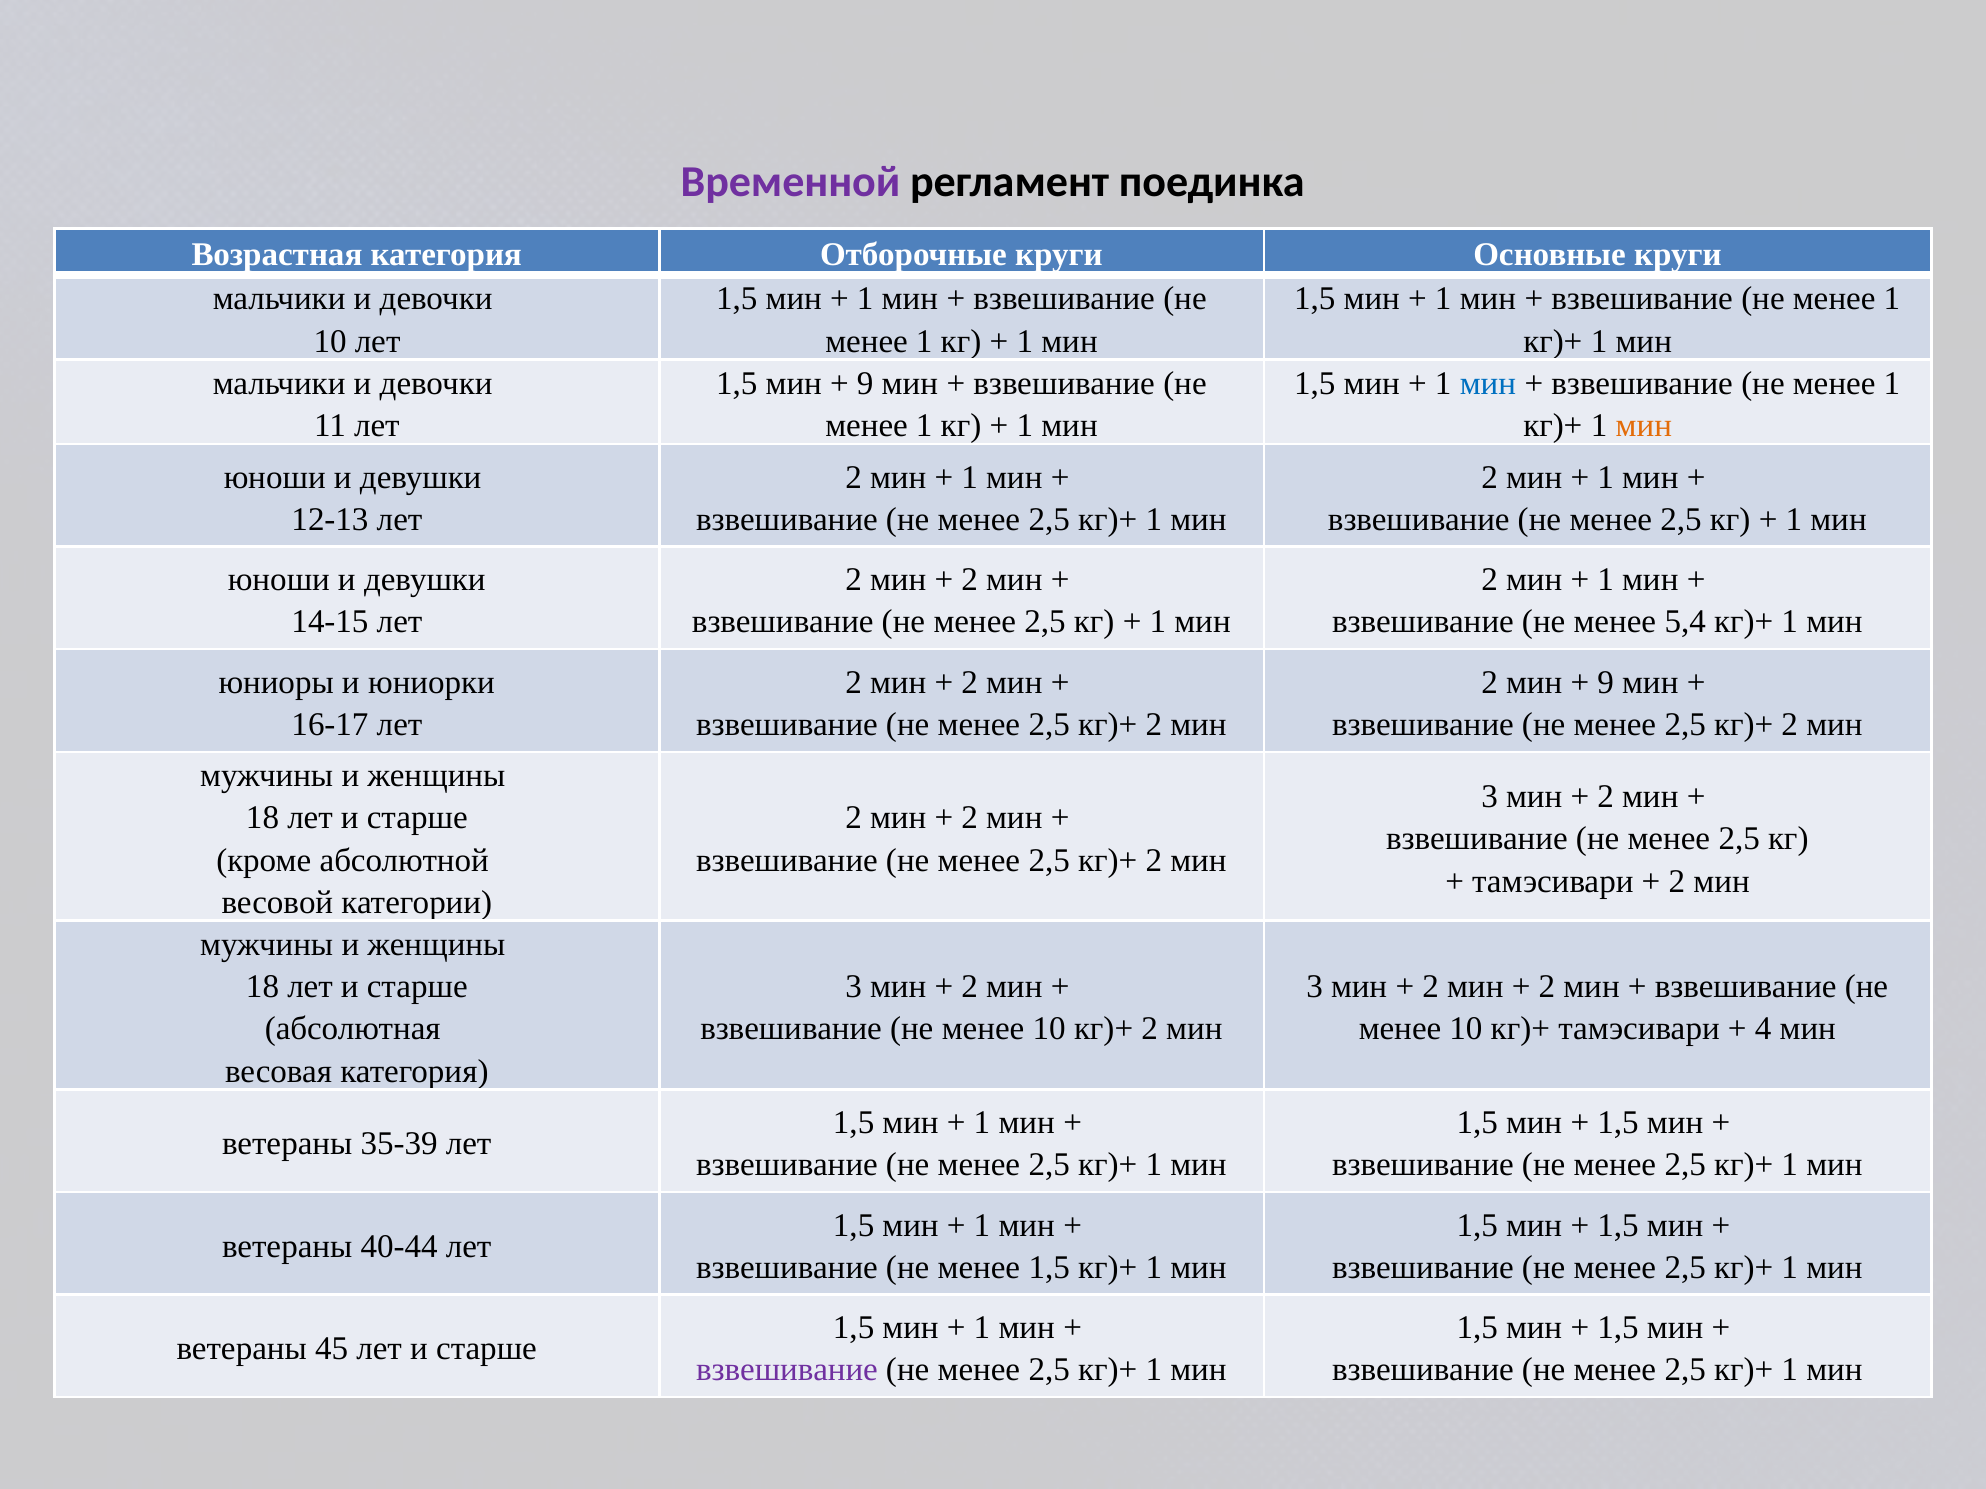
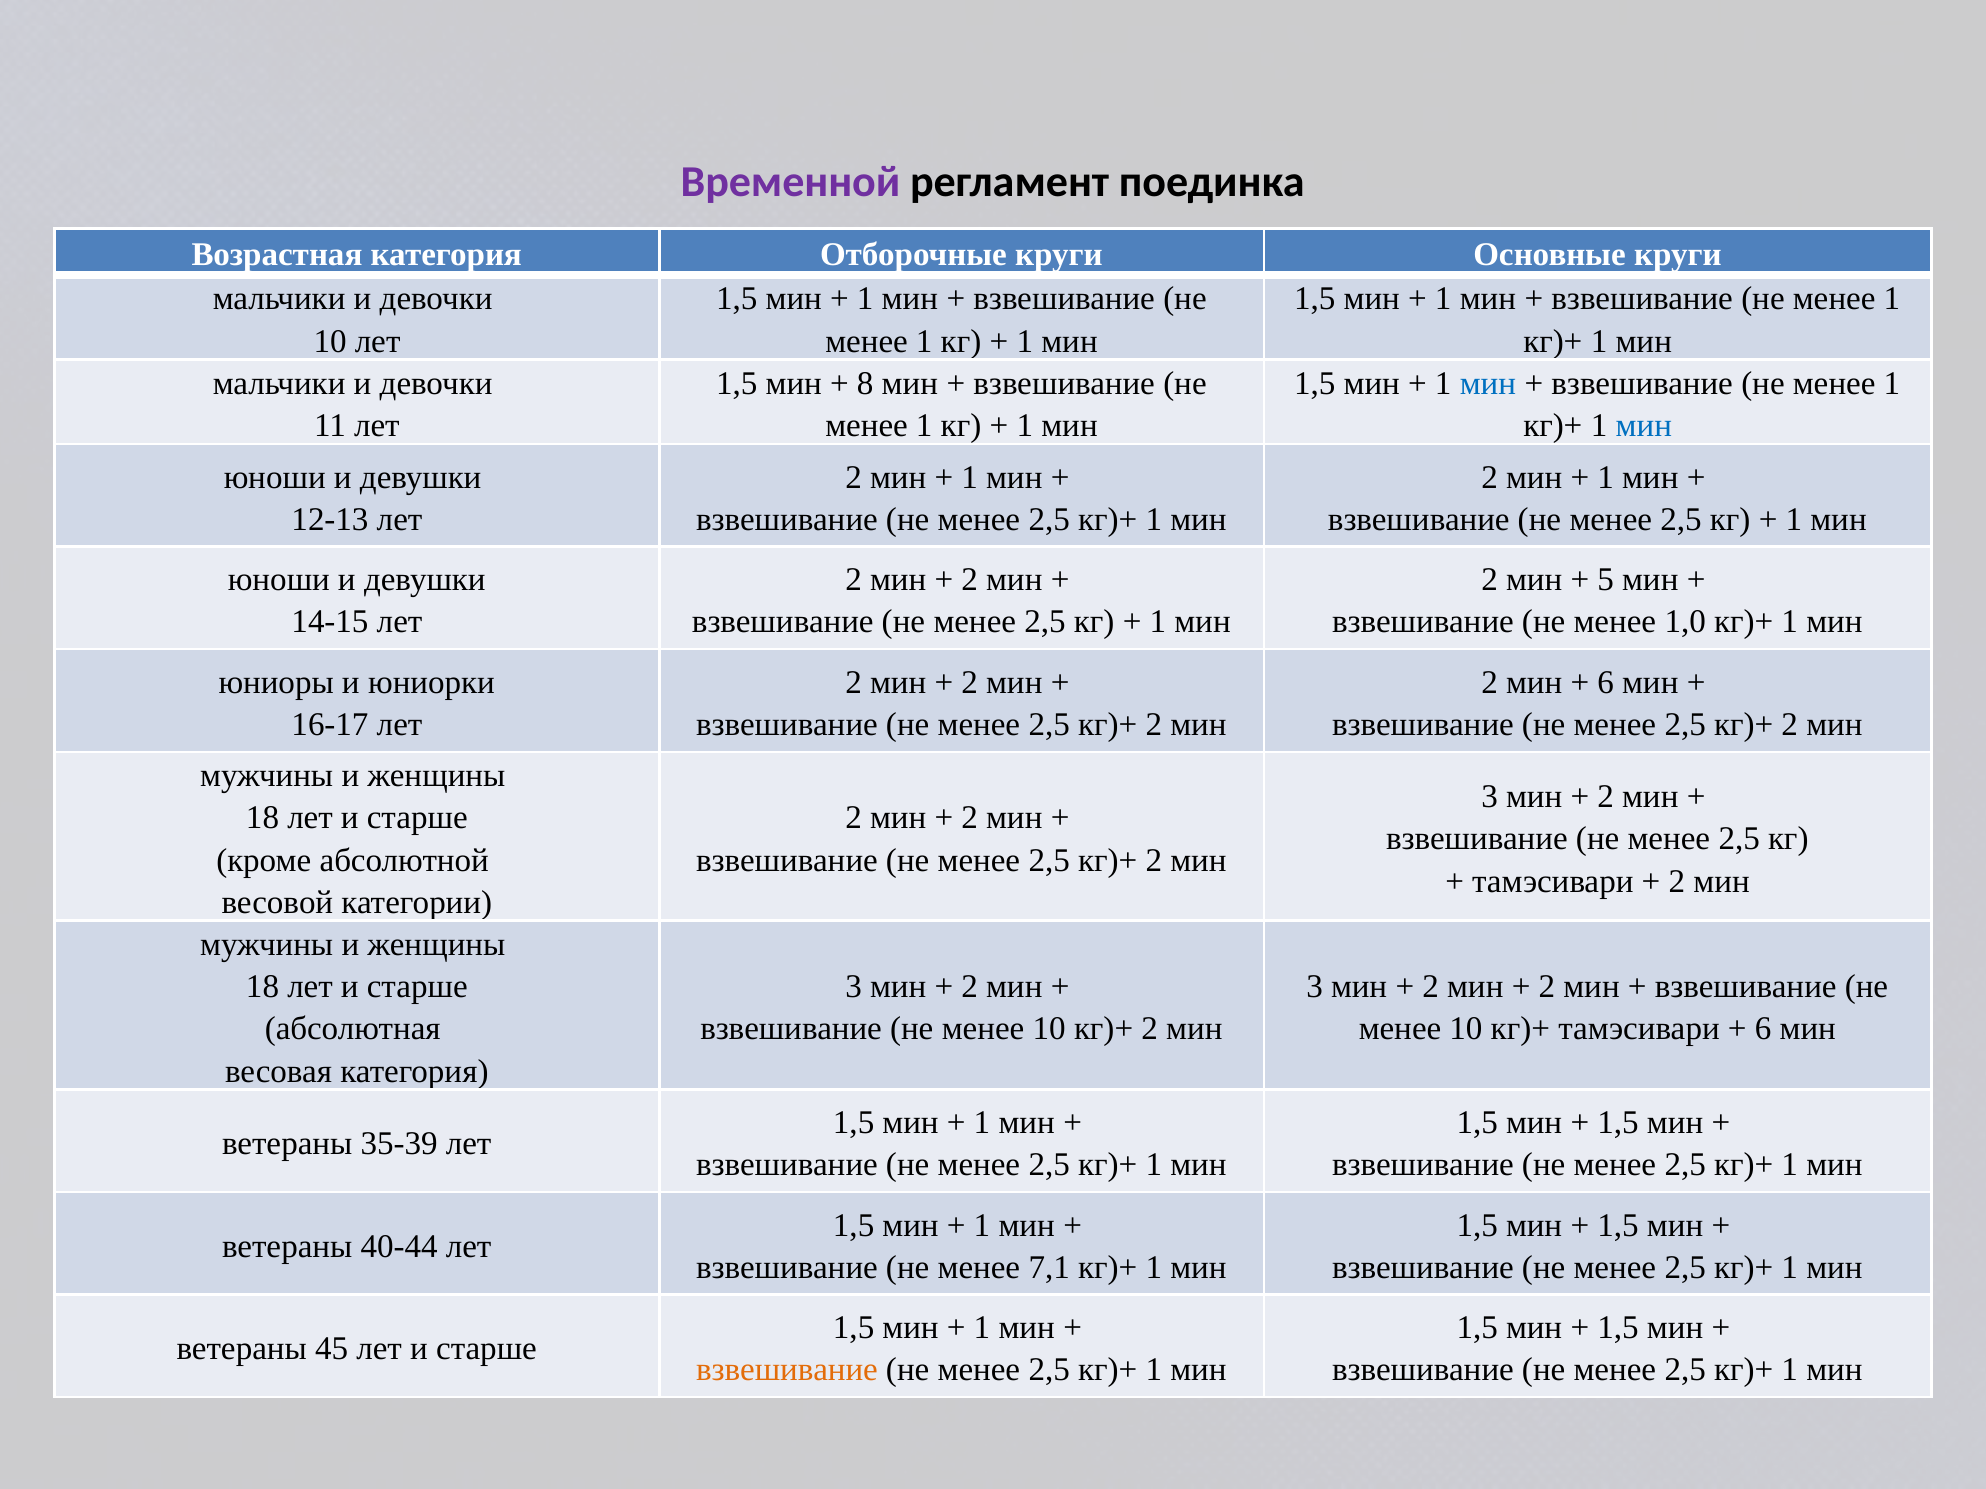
9: 9 -> 8 (865, 384)
мин colour: orange -> blue (1644, 426)
1: 1 -> 5 (1606, 580)
5,4: 5,4 -> 1,0 (1685, 622)
9: 9 -> 6 (1606, 682)
4: 4 -> 6 (1763, 1029)
менее 1,5: 1,5 -> 7,1 (1049, 1268)
взвешивание colour: purple -> orange (787, 1370)
